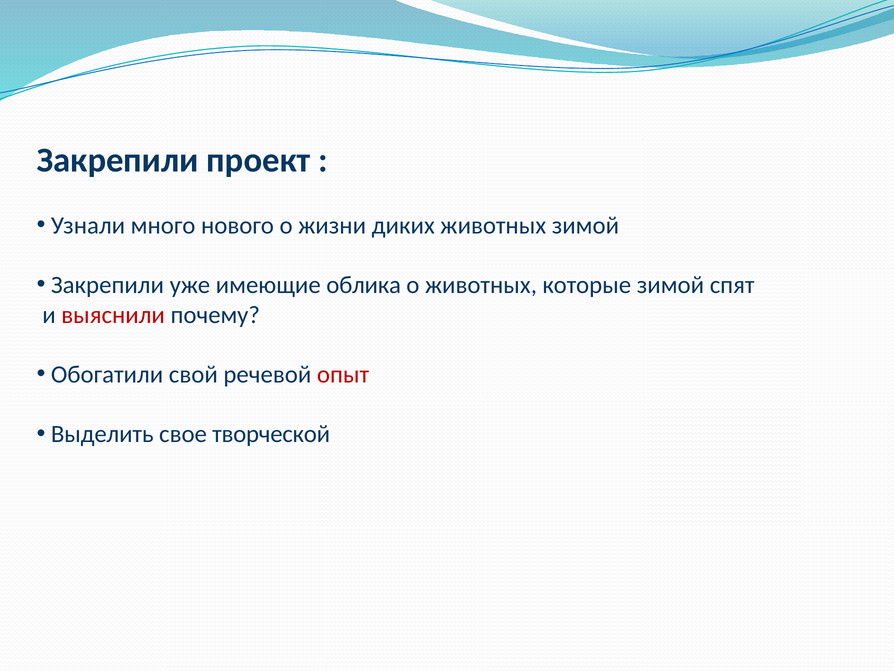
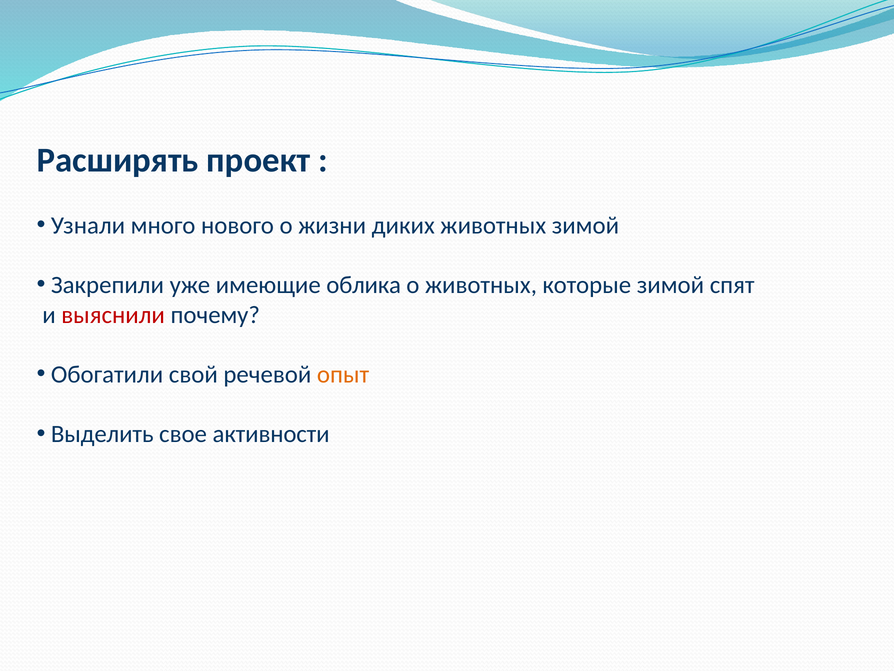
Закрепили: Закрепили -> Расширять (118, 160)
опыт colour: red -> orange (343, 374)
творческой: творческой -> активности (271, 434)
